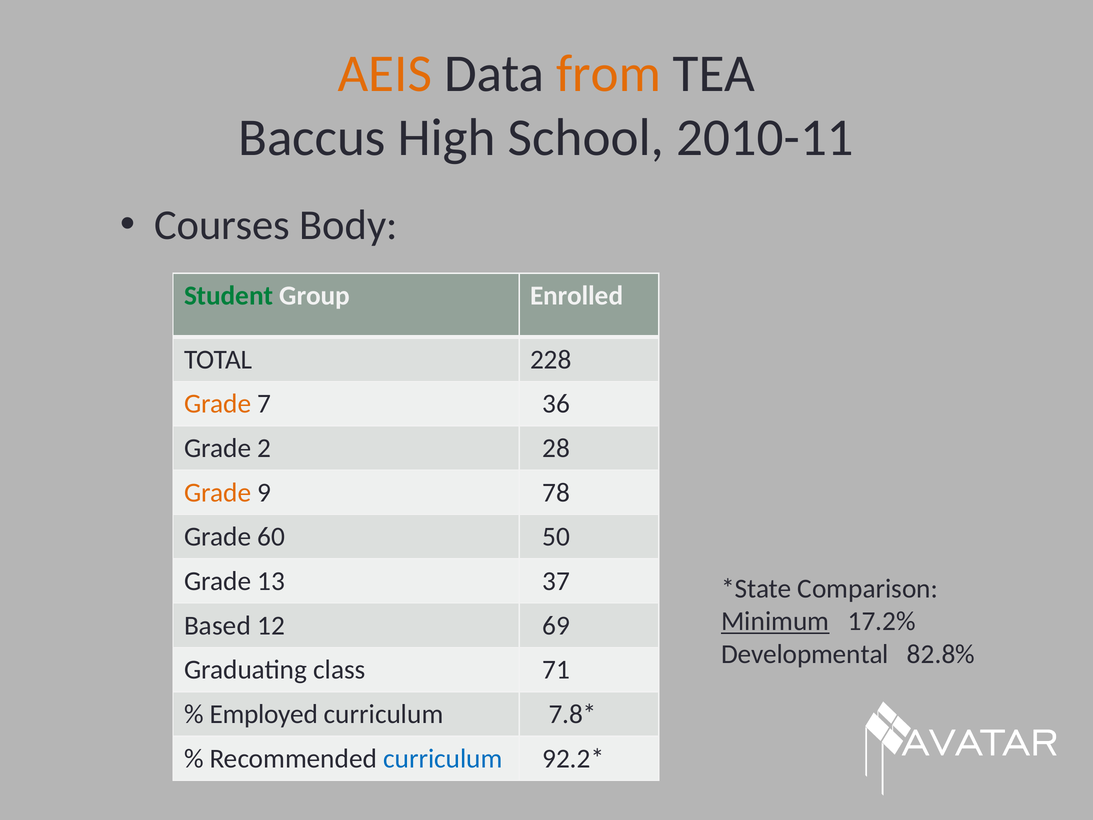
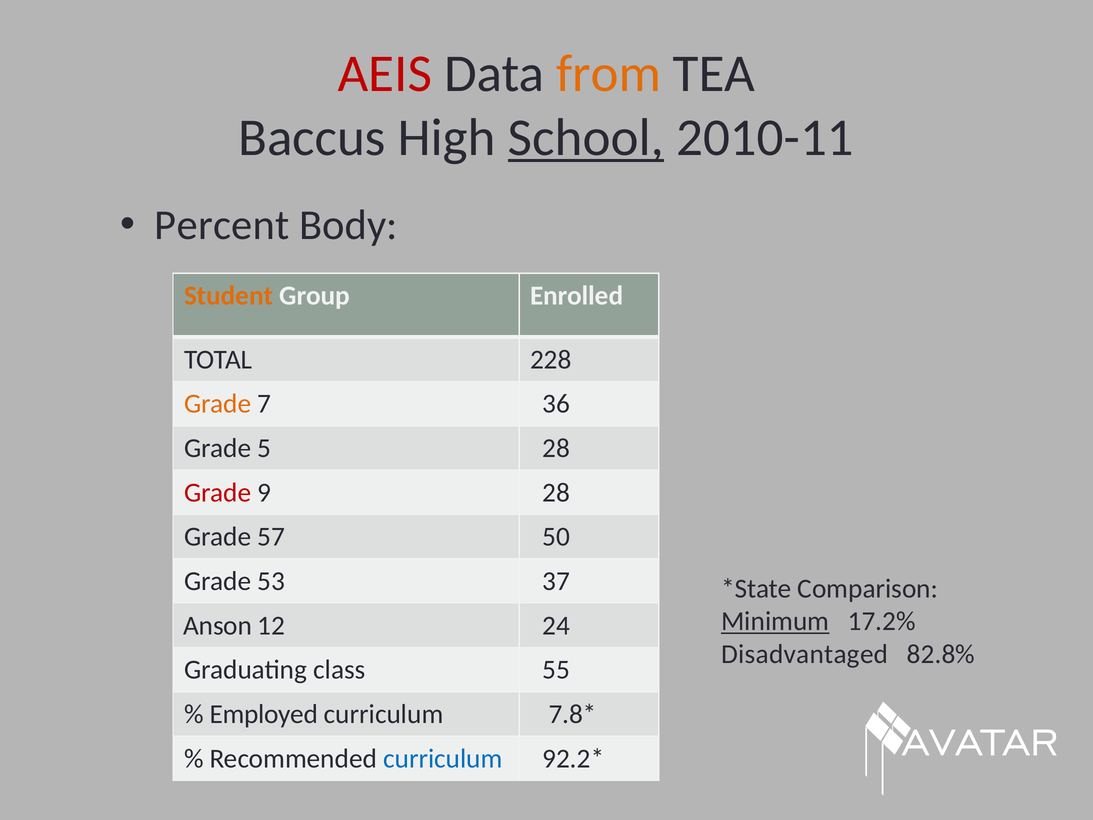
AEIS colour: orange -> red (385, 74)
School underline: none -> present (586, 138)
Courses: Courses -> Percent (222, 225)
Student colour: green -> orange (229, 296)
2: 2 -> 5 (264, 448)
Grade colour: orange -> red (218, 492)
9 78: 78 -> 28 (556, 492)
60: 60 -> 57 (271, 537)
13: 13 -> 53 (271, 581)
Based: Based -> Anson (218, 625)
69: 69 -> 24 (556, 625)
Developmental: Developmental -> Disadvantaged (805, 654)
71: 71 -> 55 (556, 670)
